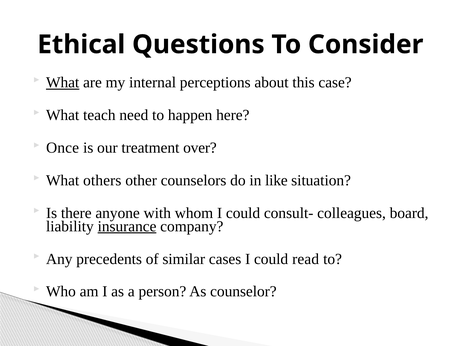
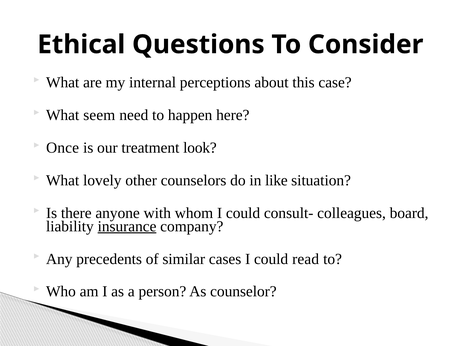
What underline: present -> none (63, 82)
teach: teach -> seem (99, 115)
over: over -> look (200, 148)
others: others -> lovely (102, 180)
